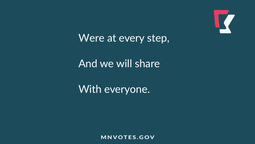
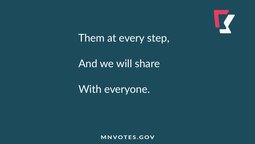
Were: Were -> Them (92, 38)
